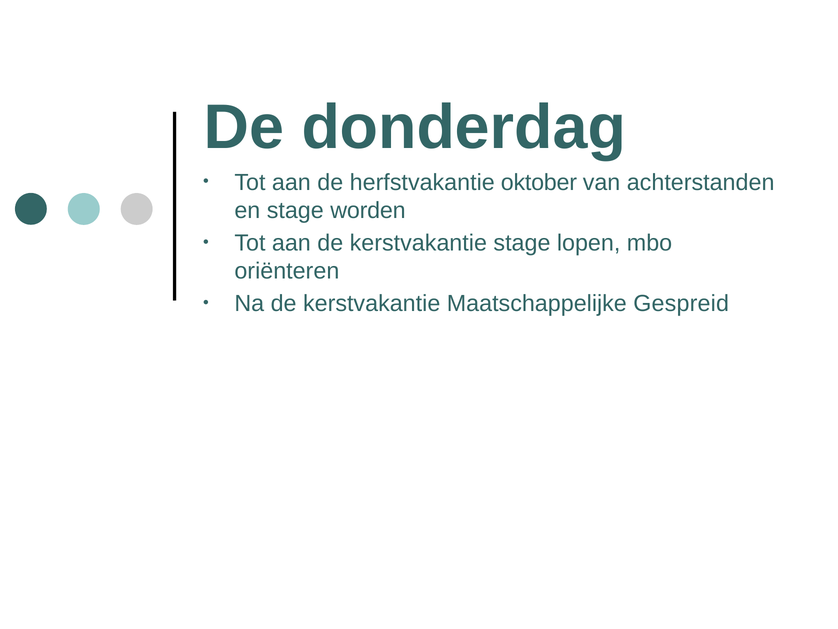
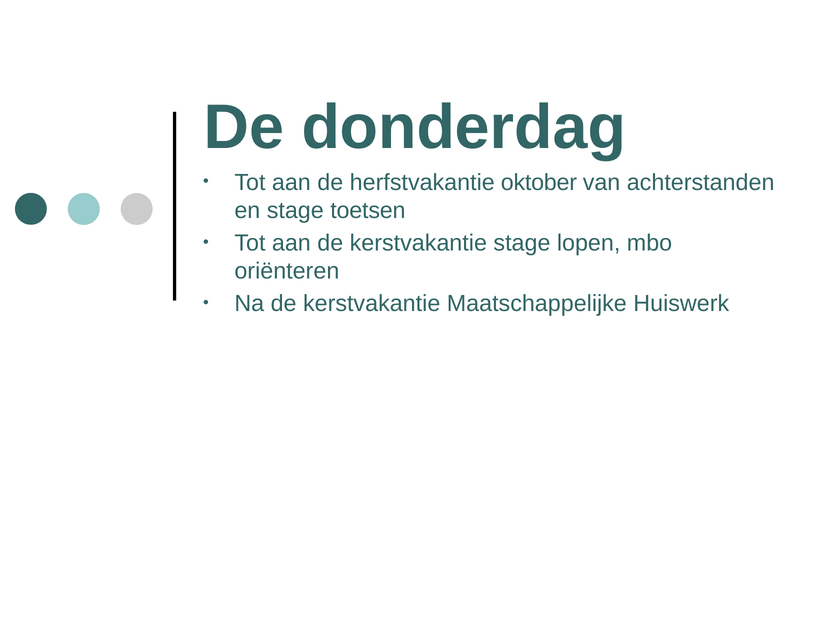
worden: worden -> toetsen (368, 210)
Gespreid: Gespreid -> Huiswerk (681, 303)
